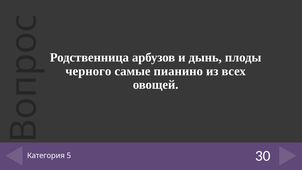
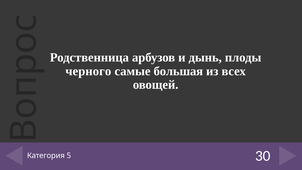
пианино: пианино -> большая (178, 71)
